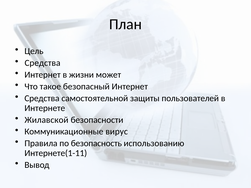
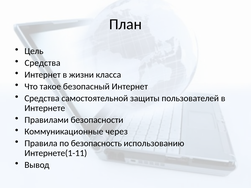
может: может -> класса (108, 75)
Жилавской: Жилавской -> Правилами (47, 120)
вирус: вирус -> через (117, 132)
